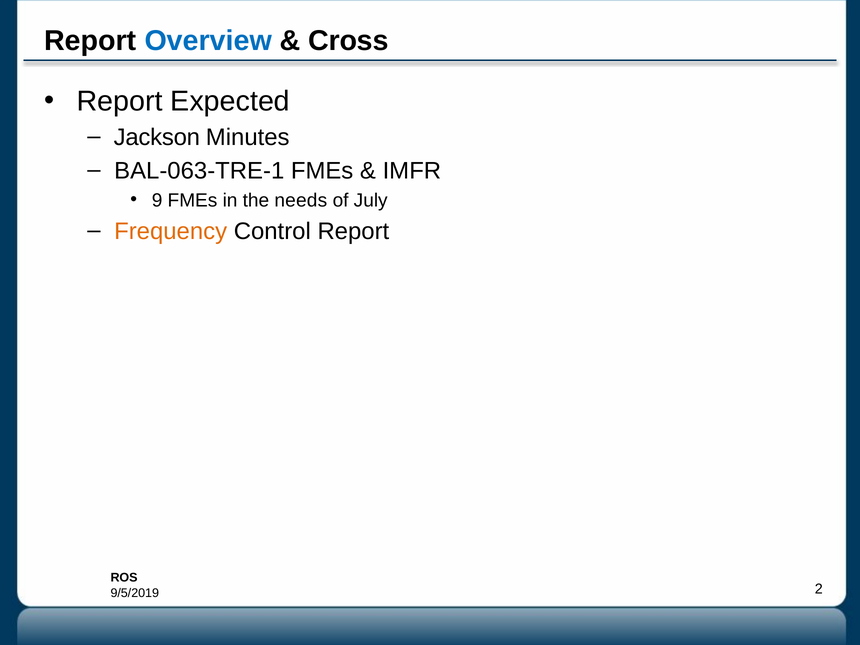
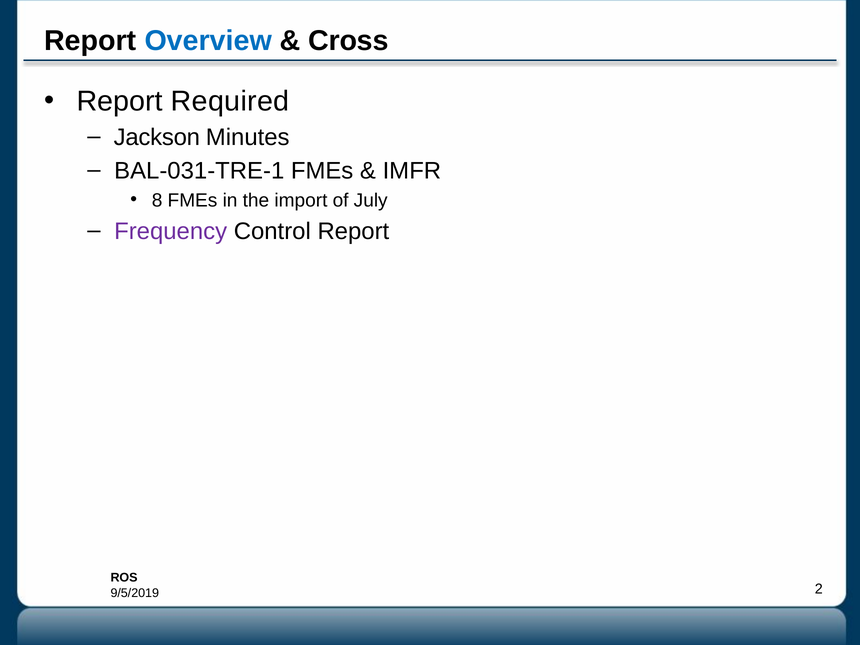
Expected: Expected -> Required (230, 101)
BAL-063-TRE-1: BAL-063-TRE-1 -> BAL-031-TRE-1 (199, 171)
9: 9 -> 8 (157, 200)
needs: needs -> import (301, 200)
Frequency colour: orange -> purple (171, 231)
